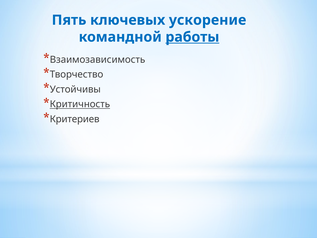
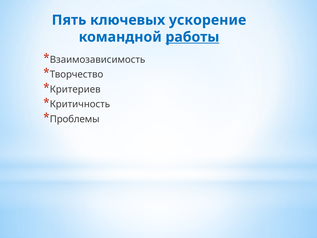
Устойчивы: Устойчивы -> Критериев (75, 89)
Критичность underline: present -> none (80, 104)
Критериев: Критериев -> Проблемы (75, 119)
